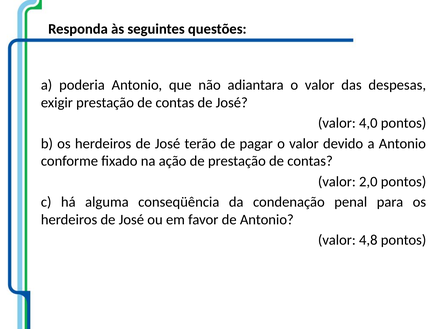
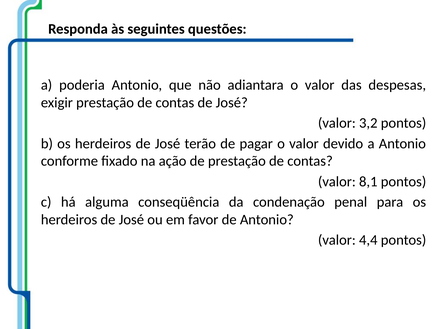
4,0: 4,0 -> 3,2 (368, 123)
2,0: 2,0 -> 8,1 (368, 181)
4,8: 4,8 -> 4,4 (368, 240)
